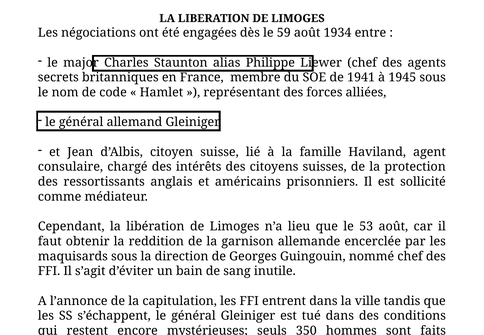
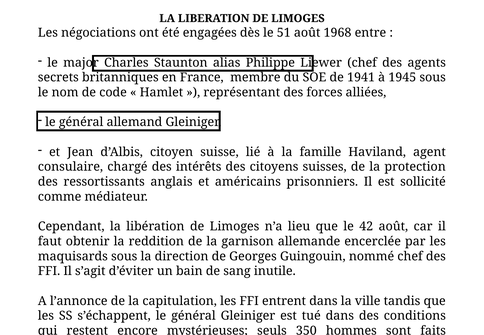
59: 59 -> 51 (284, 33)
1934: 1934 -> 1968 (338, 33)
53: 53 -> 42 (366, 227)
